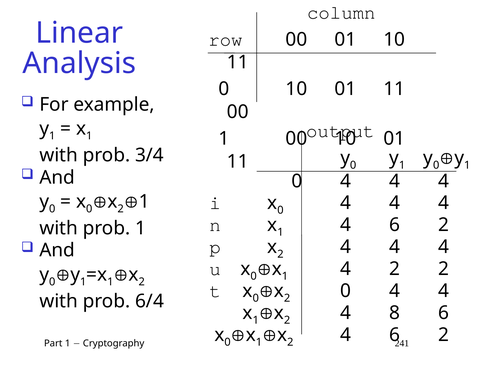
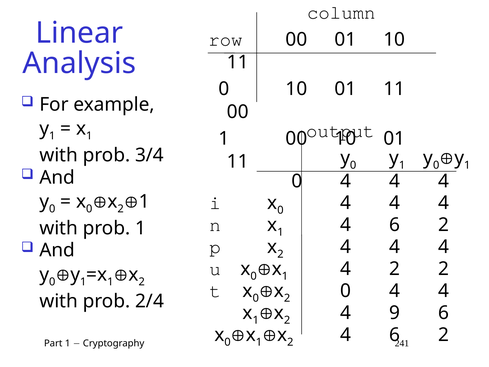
6/4: 6/4 -> 2/4 (150, 301)
8: 8 -> 9 (395, 313)
